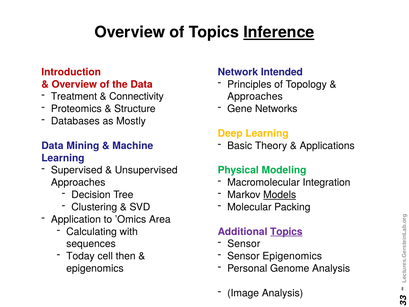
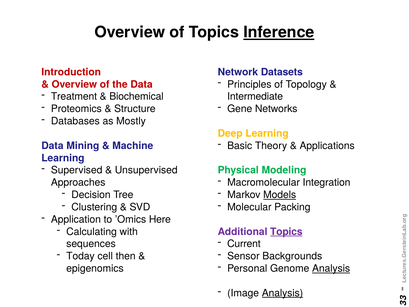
Intended: Intended -> Datasets (282, 72)
Connectivity: Connectivity -> Biochemical (136, 96)
Approaches: Approaches -> Intermediate (255, 96)
Area: Area -> Here (160, 219)
Sensor: Sensor -> Current (244, 244)
Sensor Epigenomics: Epigenomics -> Backgrounds (292, 256)
Analysis underline: none -> present (331, 268)
Analysis underline: none -> present (282, 293)
